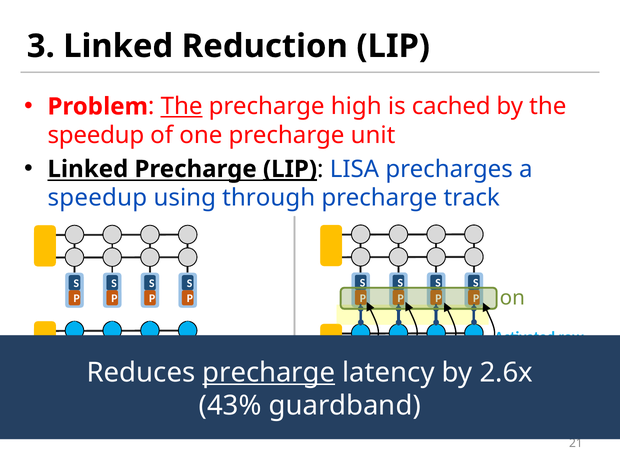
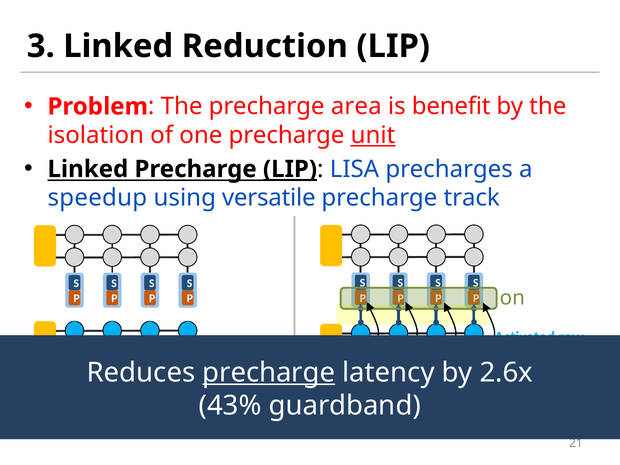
The underline: present -> none (182, 107)
high: high -> area (356, 107)
cached: cached -> benefit (451, 107)
speedup: speedup -> isolation (96, 135)
unit underline: none -> present (373, 135)
through: through -> versatile (269, 198)
